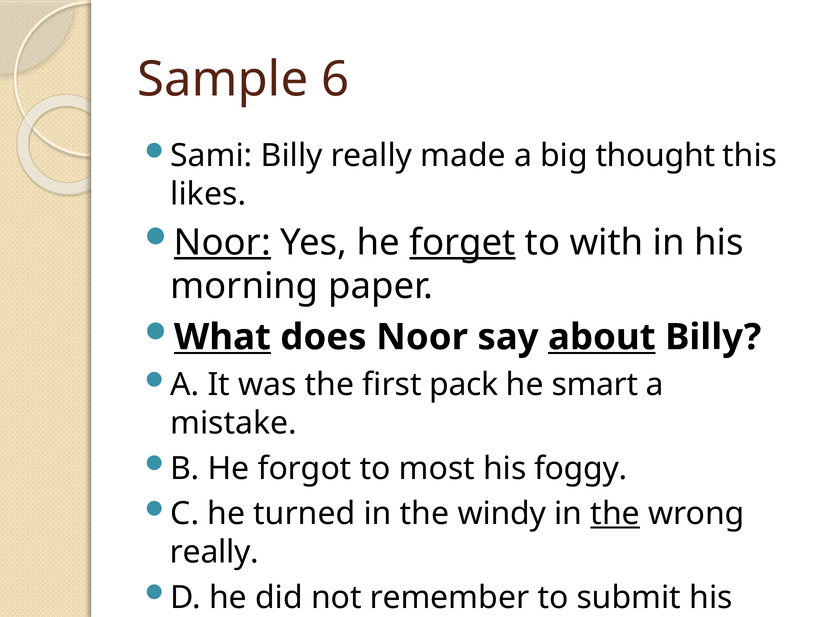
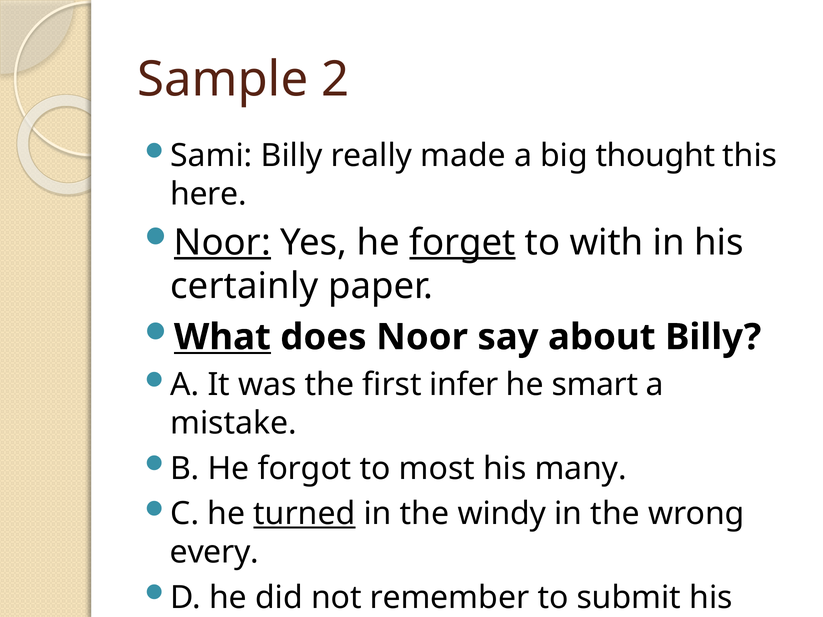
6: 6 -> 2 (335, 80)
likes: likes -> here (208, 194)
morning: morning -> certainly (244, 287)
about underline: present -> none (602, 337)
pack: pack -> infer (464, 385)
foggy: foggy -> many (581, 469)
turned underline: none -> present (304, 514)
the underline: present -> none (615, 514)
really: really -> every (214, 552)
